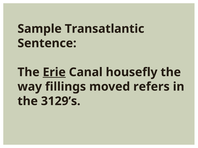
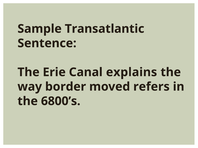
Erie underline: present -> none (54, 72)
housefly: housefly -> explains (132, 72)
fillings: fillings -> border (66, 87)
3129’s: 3129’s -> 6800’s (61, 101)
